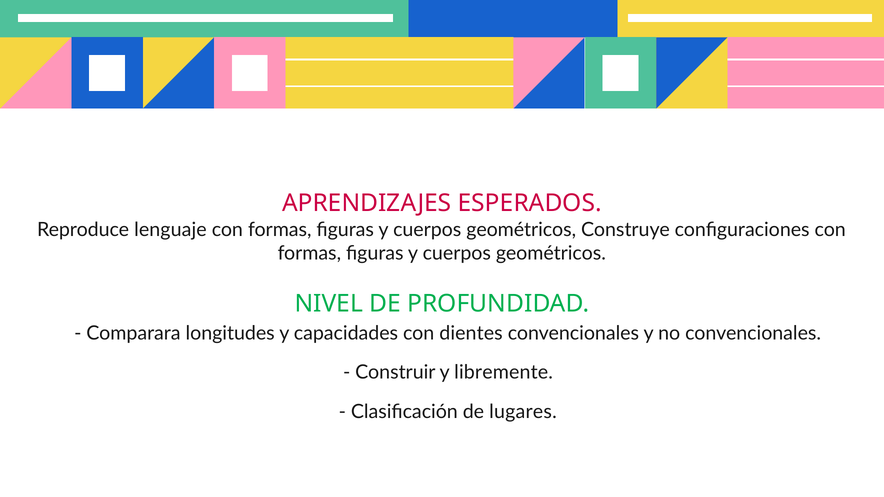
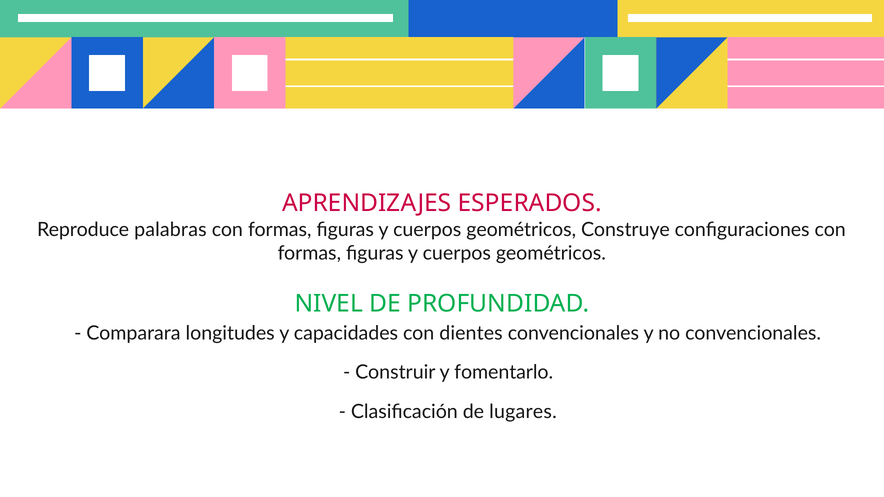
lenguaje: lenguaje -> palabras (170, 230)
libremente: libremente -> fomentarlo (504, 373)
